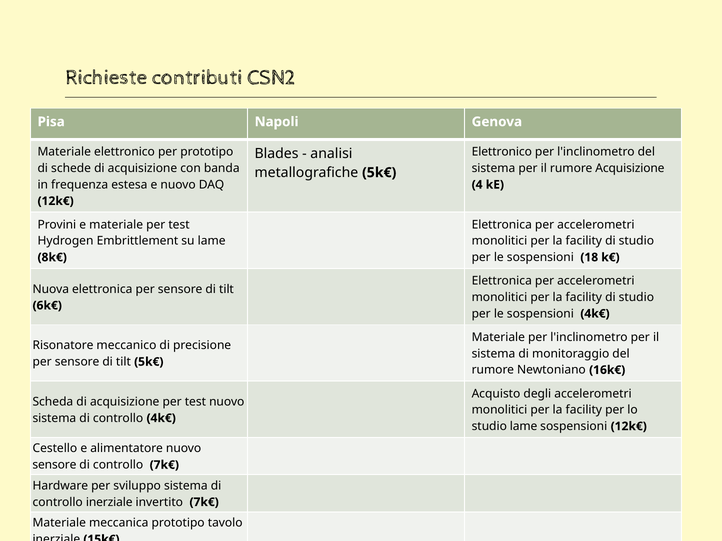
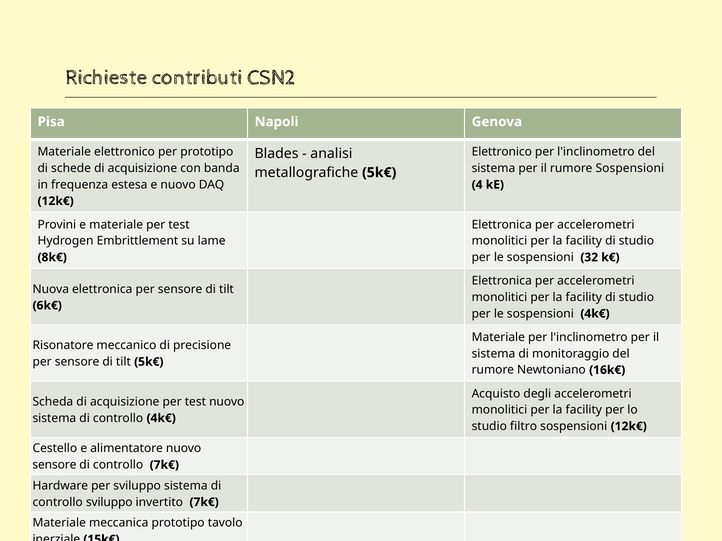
rumore Acquisizione: Acquisizione -> Sospensioni (630, 168)
18: 18 -> 32 (589, 258)
studio lame: lame -> filtro (524, 427)
controllo inerziale: inerziale -> sviluppo (109, 503)
